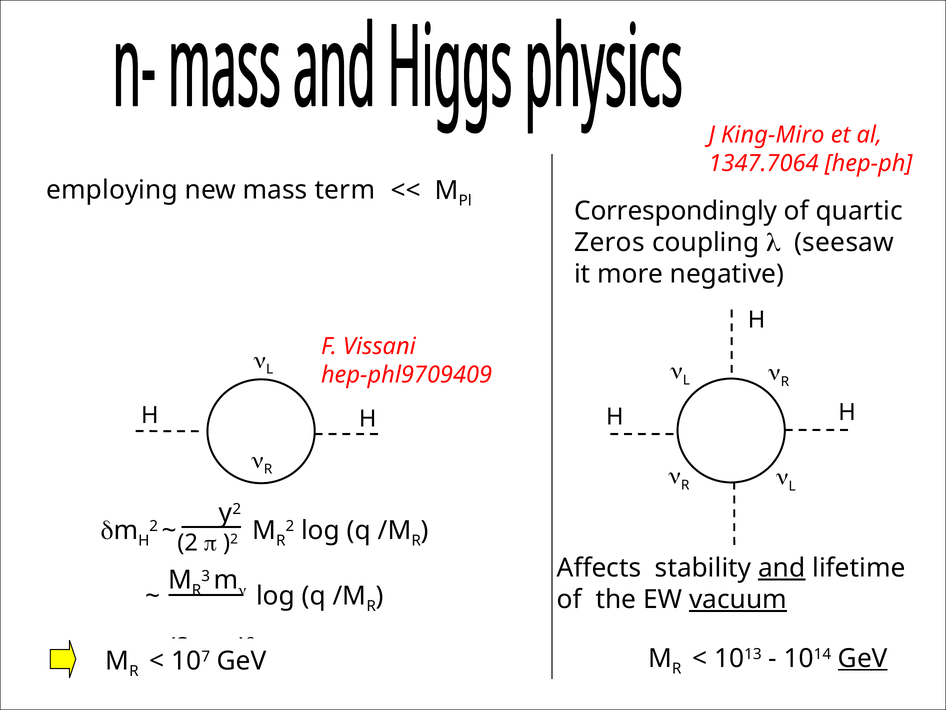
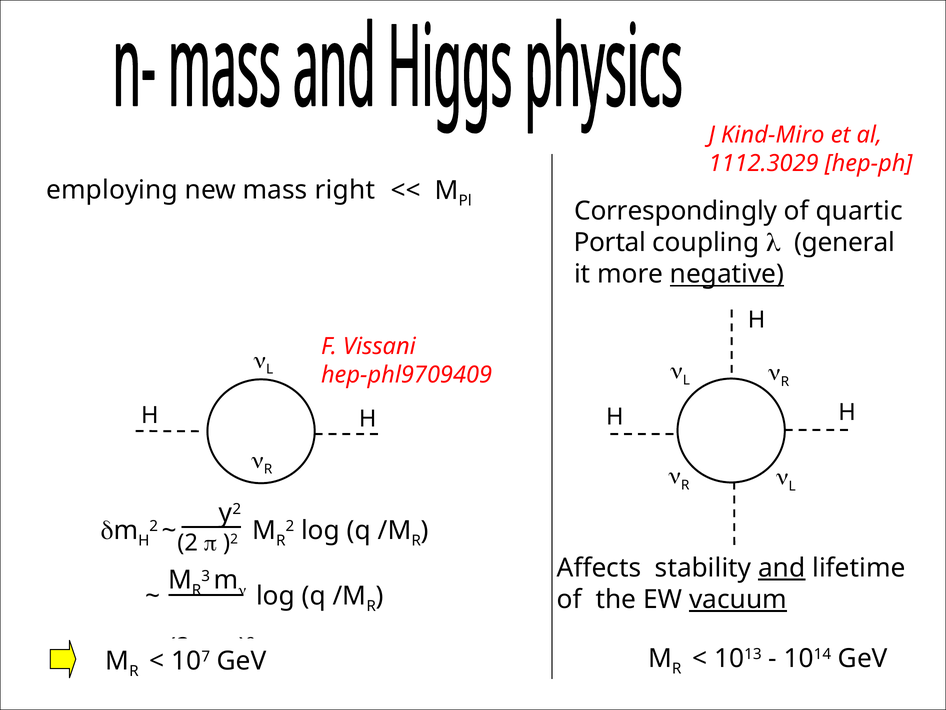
King-Miro: King-Miro -> Kind-Miro (773, 135)
1347.7064: 1347.7064 -> 1112.3029 (764, 163)
term: term -> right (345, 190)
Zeros: Zeros -> Portal (610, 243)
seesaw: seesaw -> general (844, 243)
negative underline: none -> present (727, 274)
GeV underline: present -> none (863, 658)
